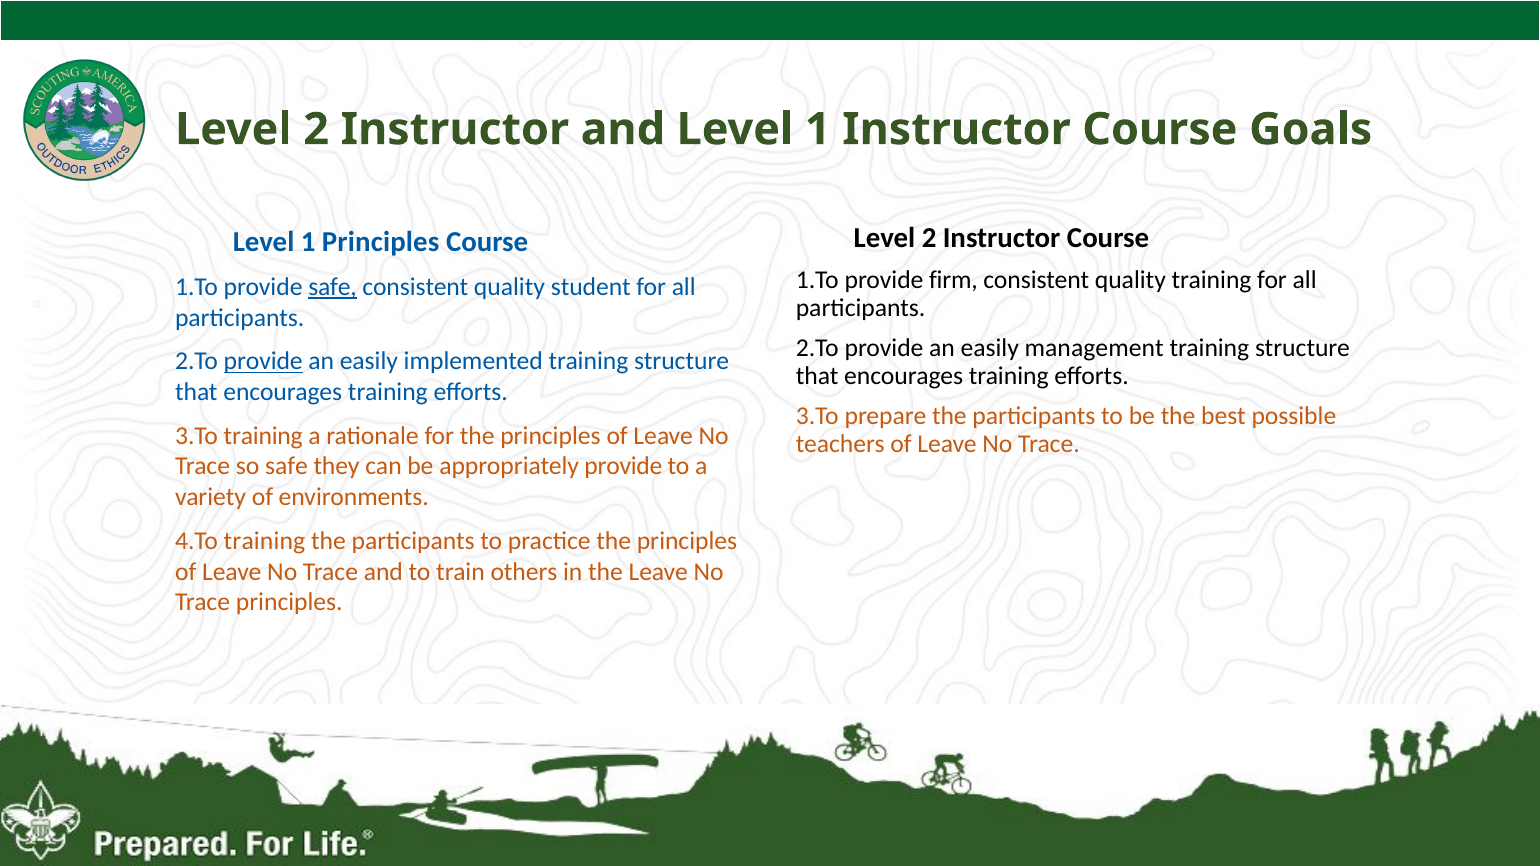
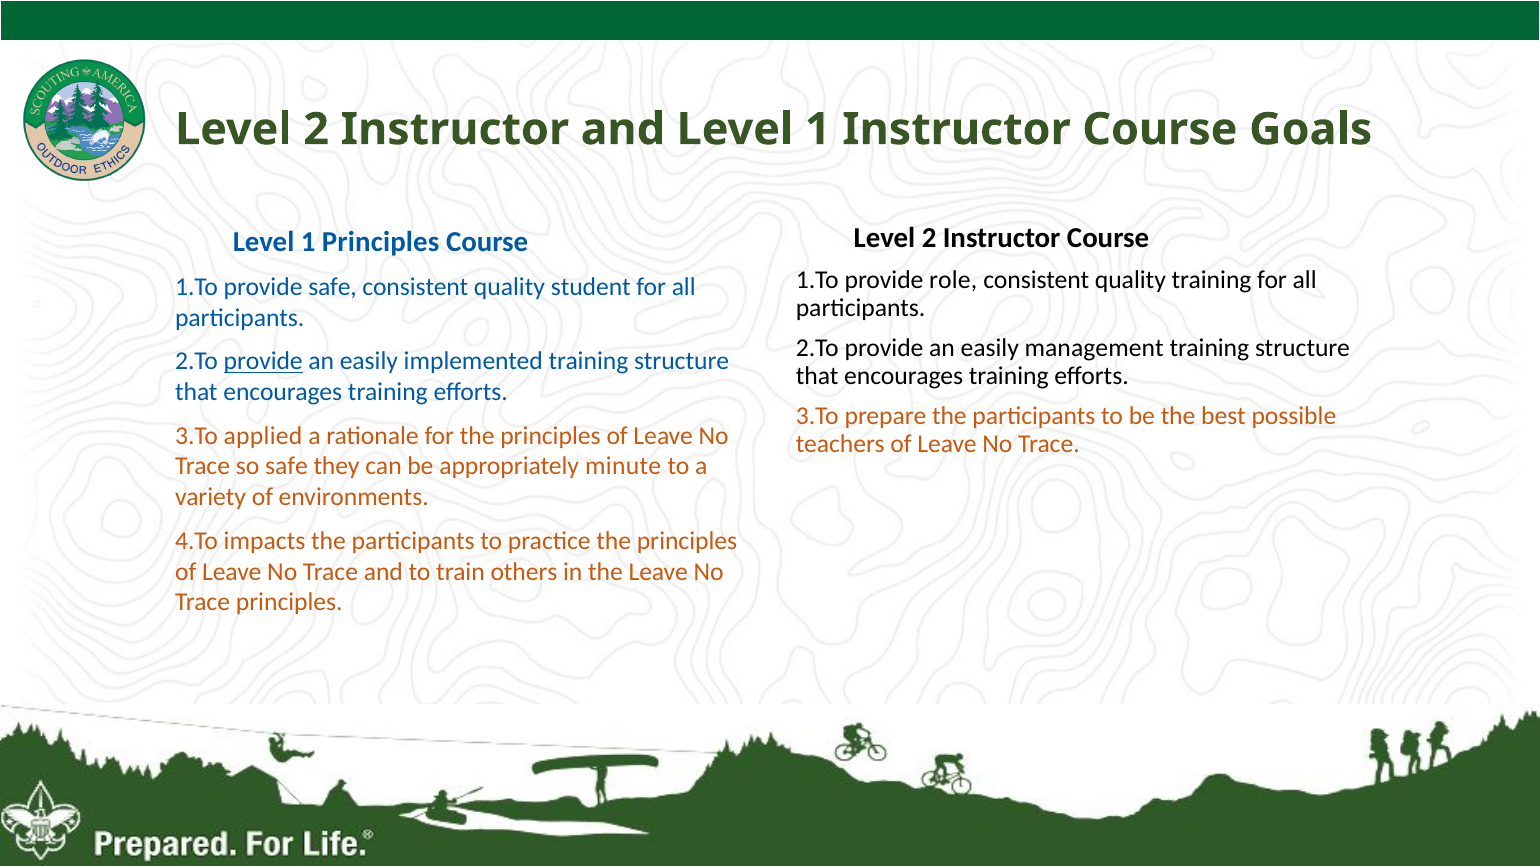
firm: firm -> role (953, 280)
safe underline: present -> none (333, 287)
training: training -> applied (263, 436)
appropriately provide: provide -> minute (623, 467)
training: training -> impacts (265, 541)
